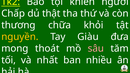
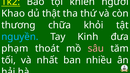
Chấp: Chấp -> Khao (13, 13)
nguyền colour: yellow -> light blue (20, 37)
Giàu: Giàu -> Kinh (88, 37)
mong: mong -> phạm (15, 49)
